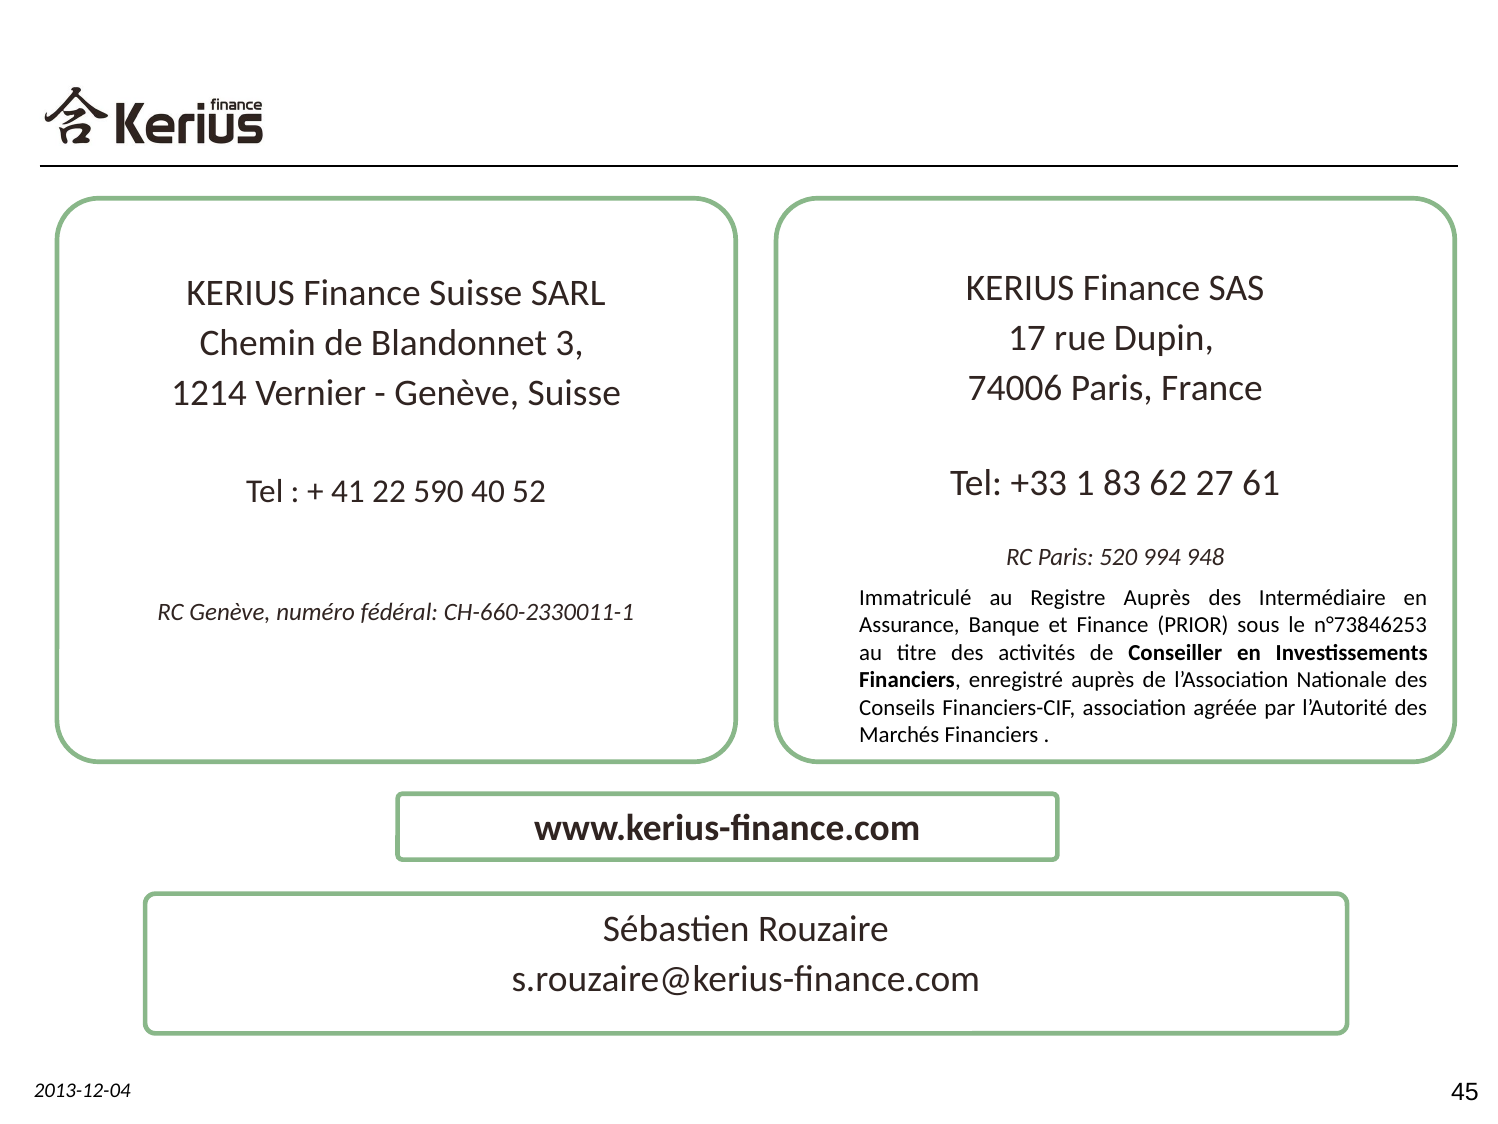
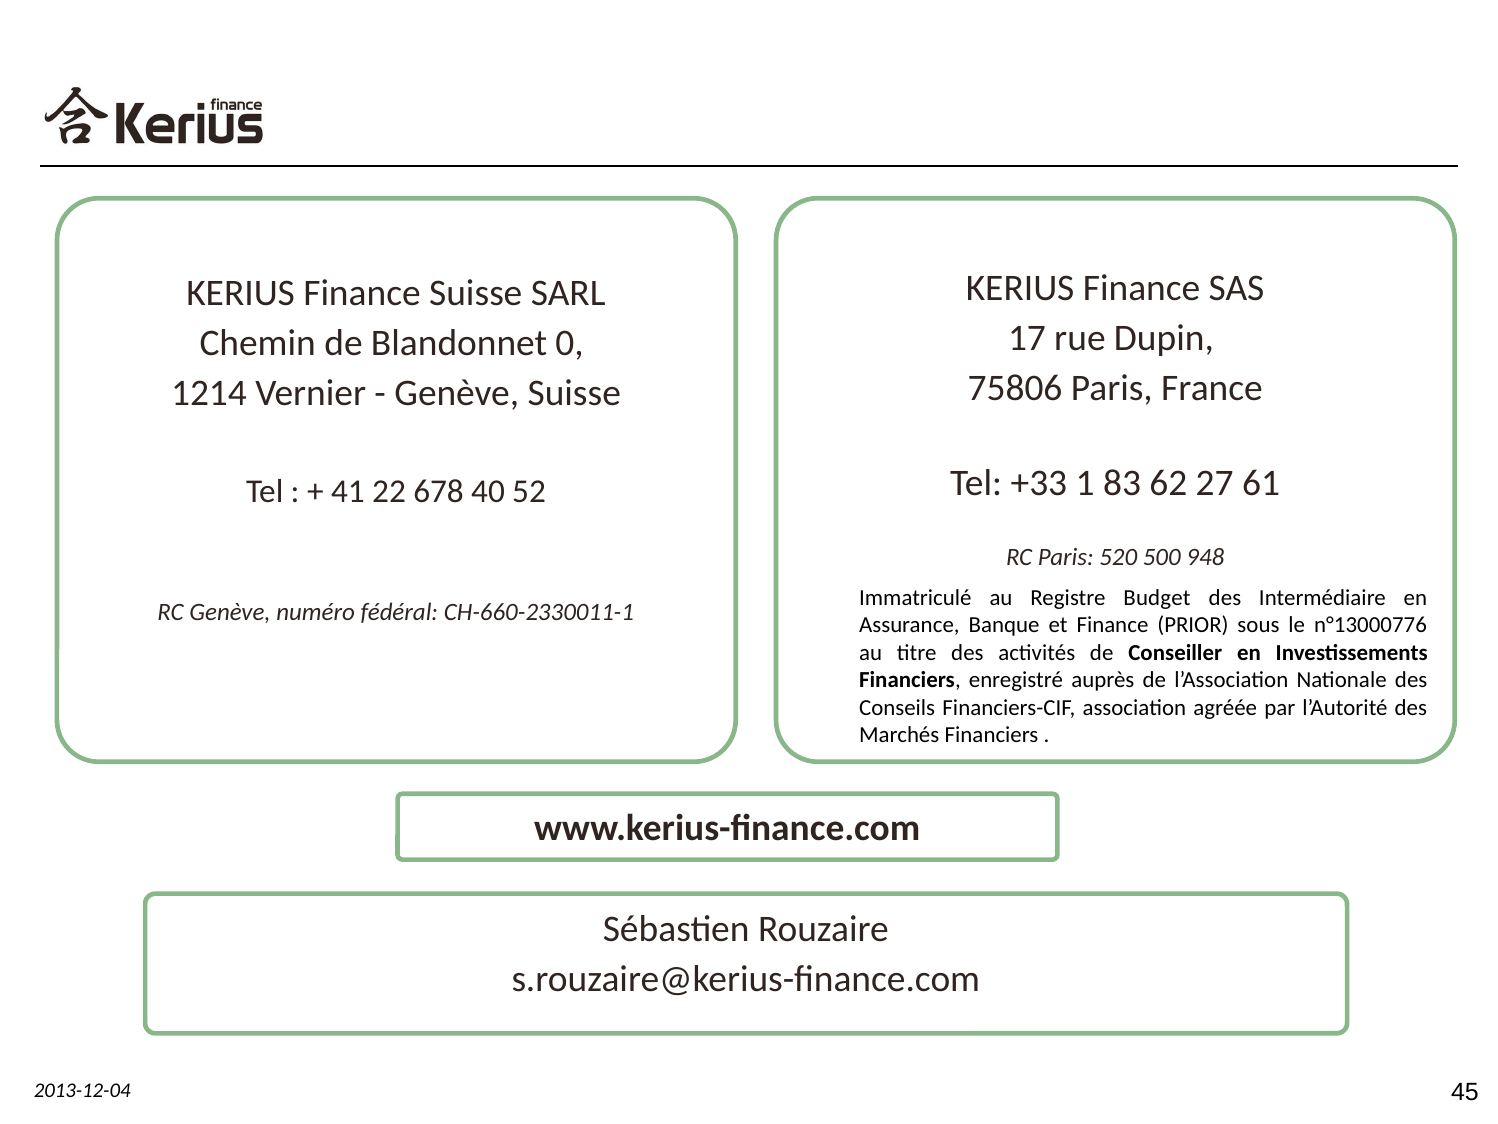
3: 3 -> 0 (570, 343)
74006: 74006 -> 75806 (1015, 388)
590: 590 -> 678 (439, 491)
994: 994 -> 500 (1162, 557)
Registre Auprès: Auprès -> Budget (1157, 598)
n°73846253: n°73846253 -> n°13000776 (1371, 625)
